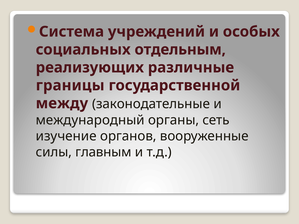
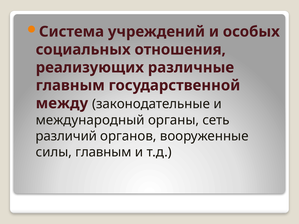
отдельным: отдельным -> отношения (180, 50)
границы: границы -> главным (70, 86)
изучение: изучение -> различий (66, 136)
